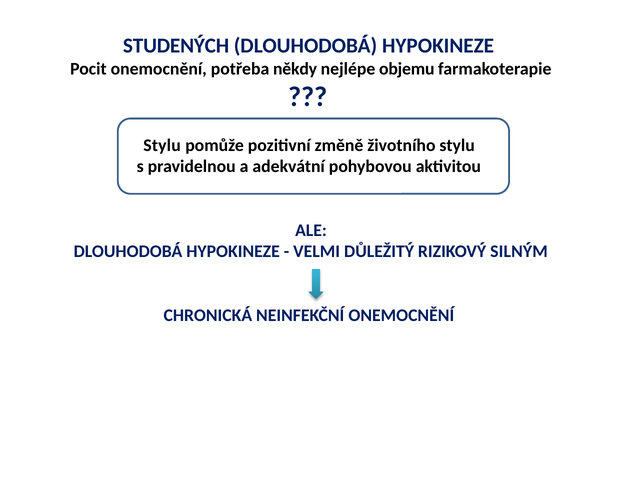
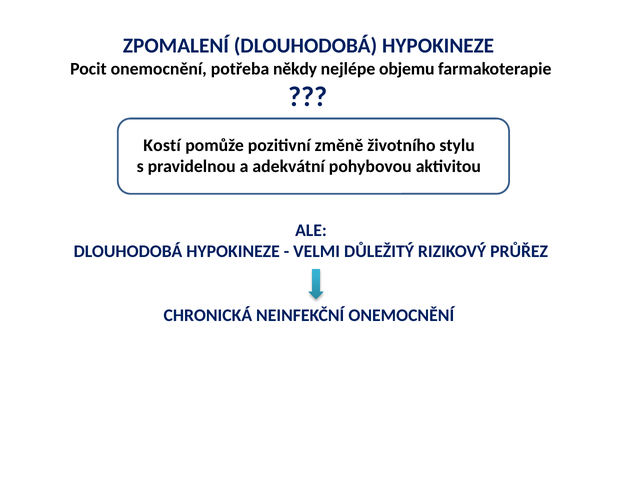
STUDENÝCH: STUDENÝCH -> ZPOMALENÍ (176, 46)
Stylu: Stylu -> Kostí (162, 145)
SILNÝM: SILNÝM -> PRŮŘEZ (519, 251)
